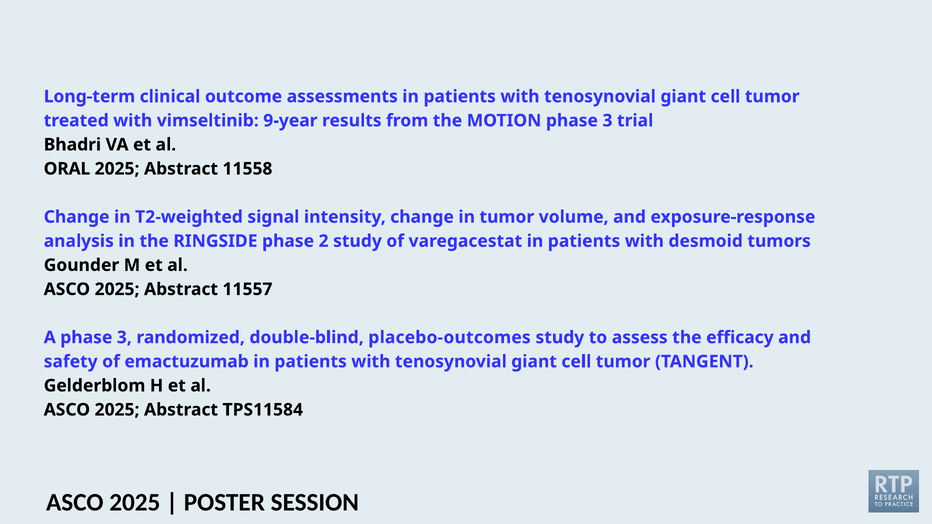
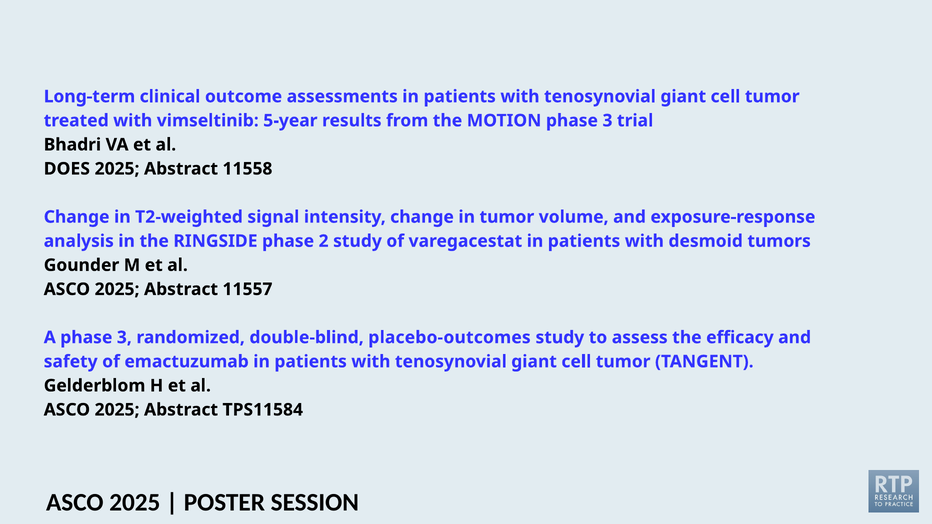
9-year: 9-year -> 5-year (290, 121)
ORAL: ORAL -> DOES (67, 169)
